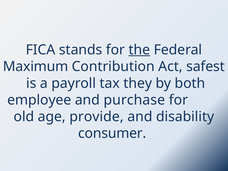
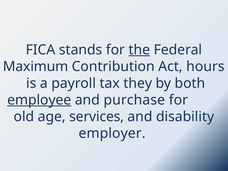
safest: safest -> hours (205, 67)
employee underline: none -> present (39, 100)
provide: provide -> services (97, 117)
consumer: consumer -> employer (112, 133)
